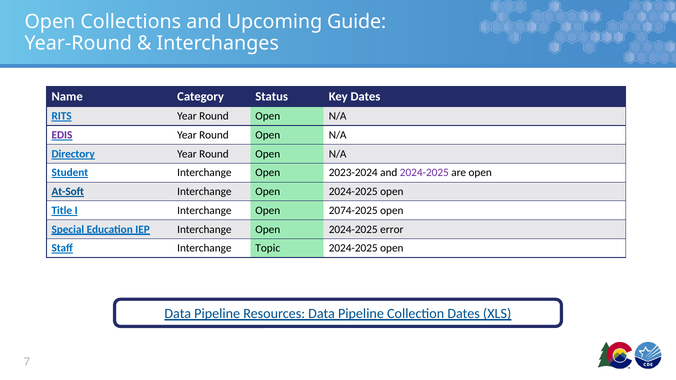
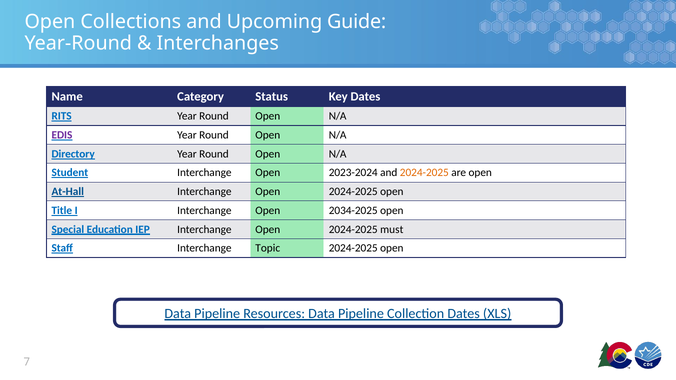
2024-2025 colour: purple -> orange (424, 173)
At-Soft: At-Soft -> At-Hall (68, 192)
2074-2025: 2074-2025 -> 2034-2025 (353, 211)
error: error -> must (392, 229)
